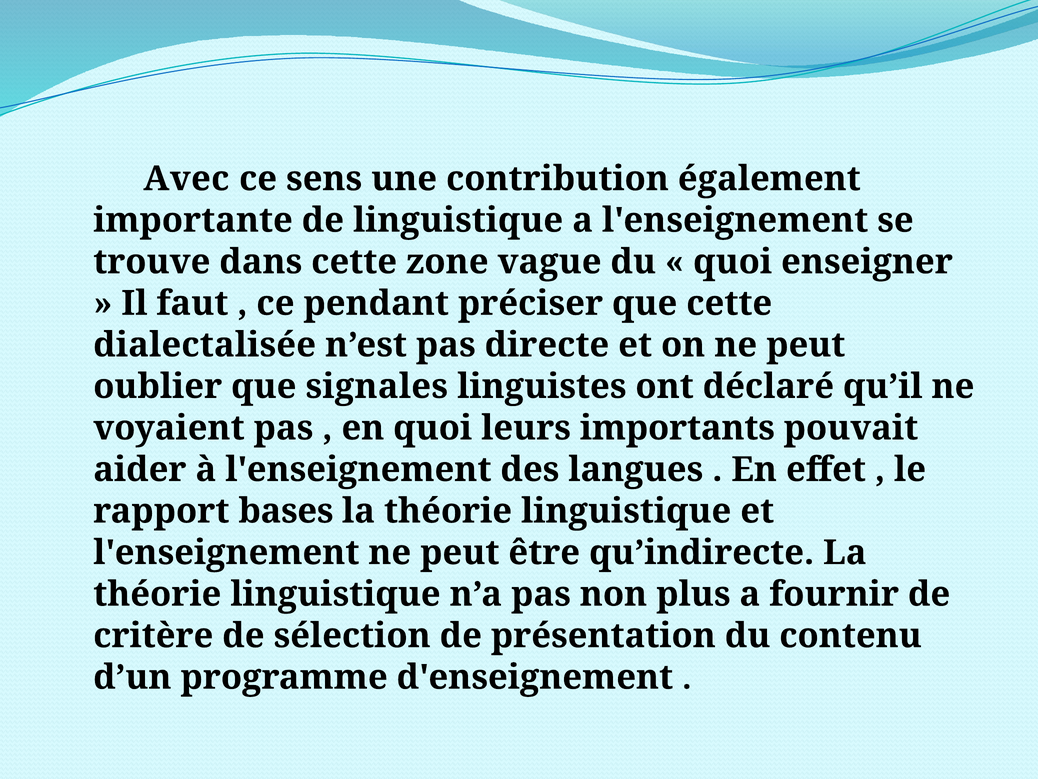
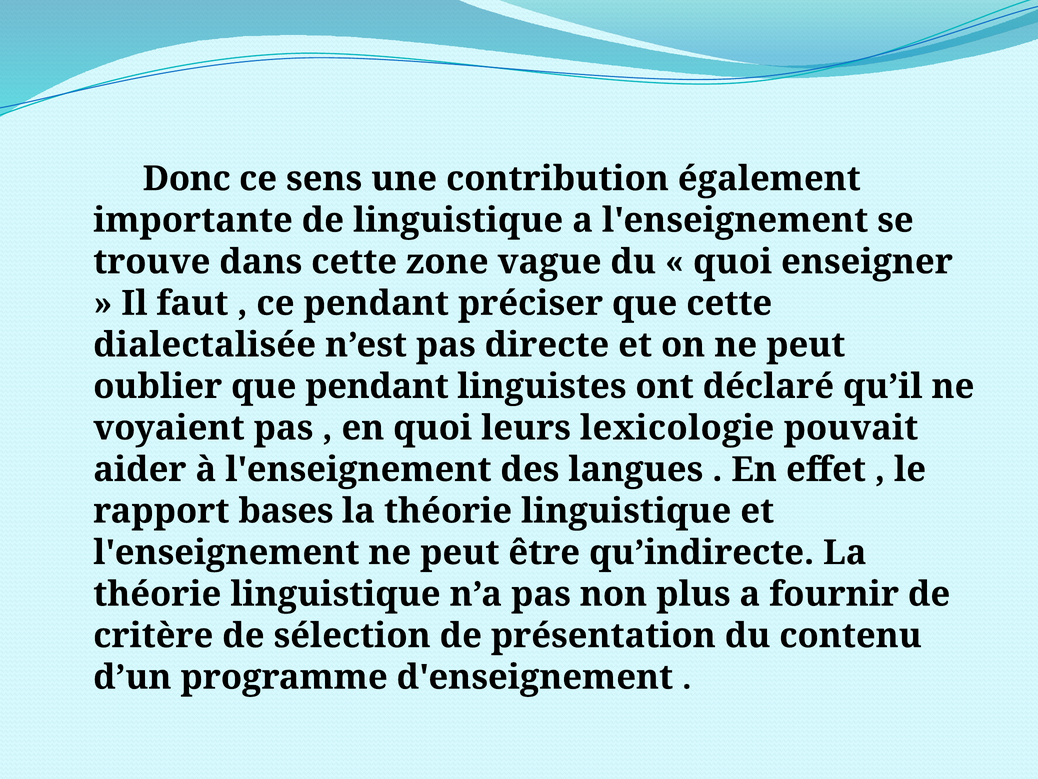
Avec: Avec -> Donc (187, 179)
que signales: signales -> pendant (377, 386)
importants: importants -> lexicologie (677, 428)
